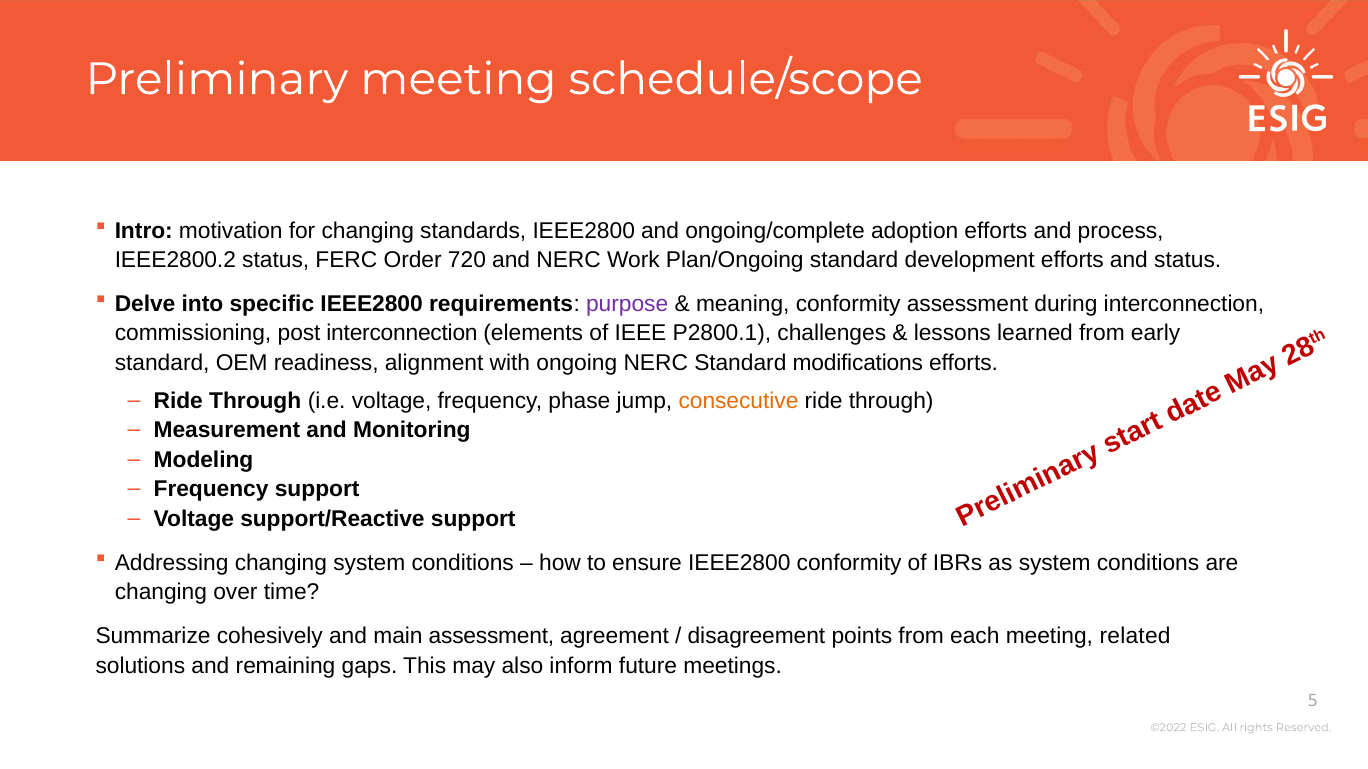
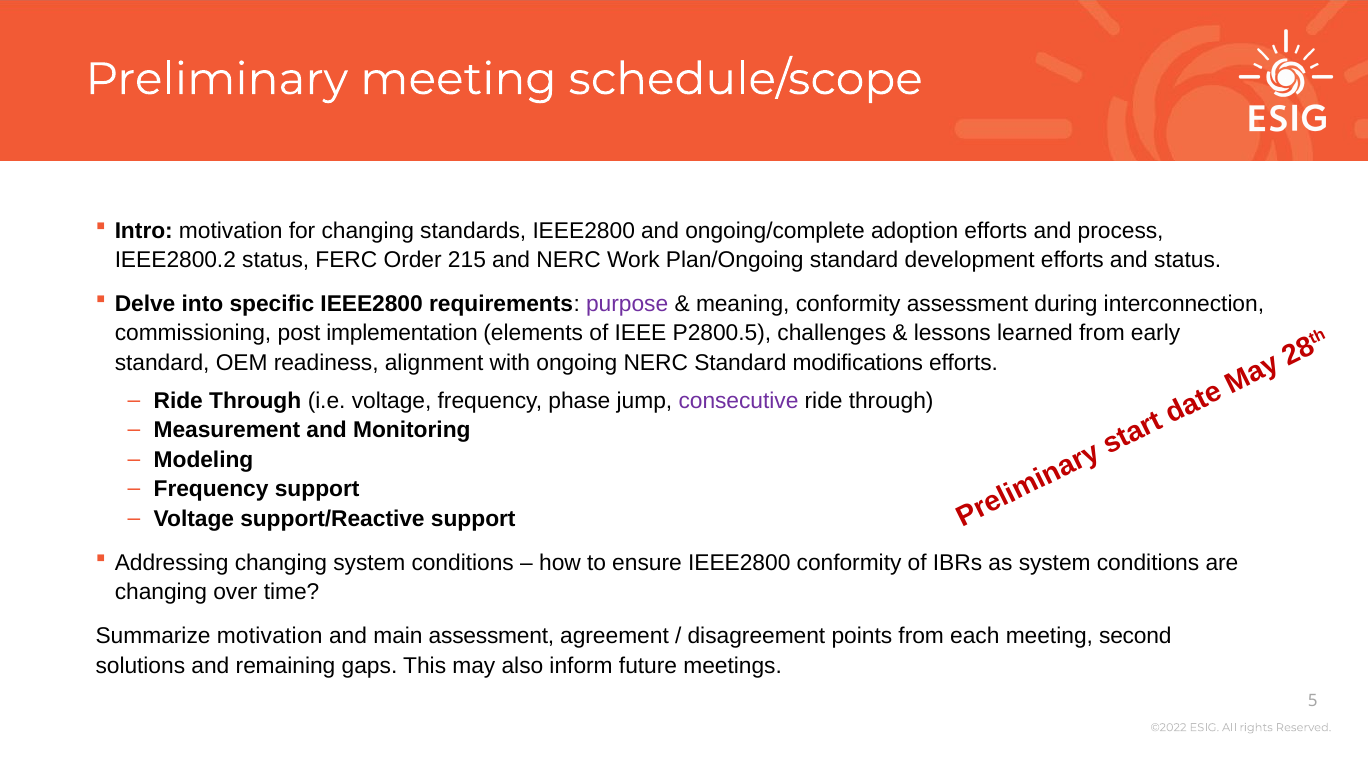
720: 720 -> 215 (467, 260)
post interconnection: interconnection -> implementation (402, 334)
P2800.1: P2800.1 -> P2800.5 (722, 334)
consecutive colour: orange -> purple (738, 401)
Summarize cohesively: cohesively -> motivation (270, 636)
related: related -> second (1135, 636)
